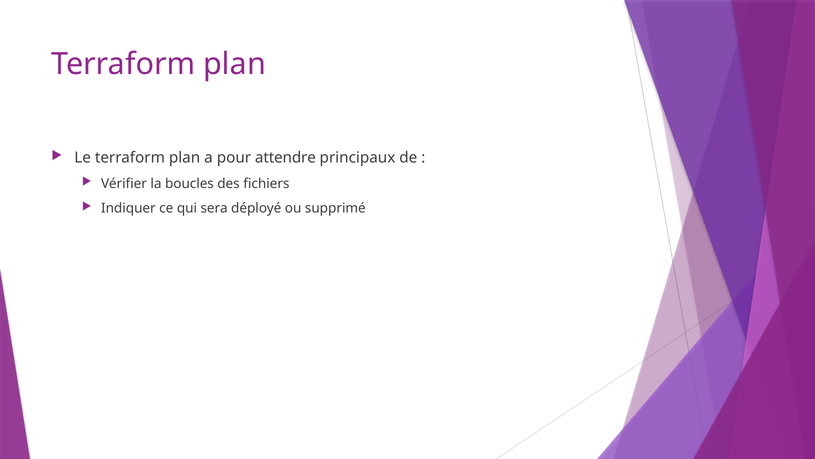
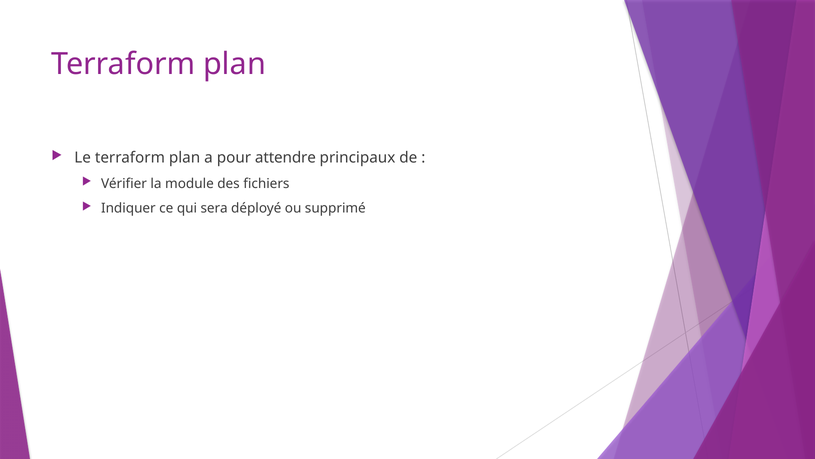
boucles: boucles -> module (189, 183)
